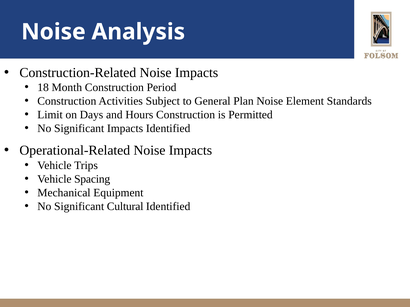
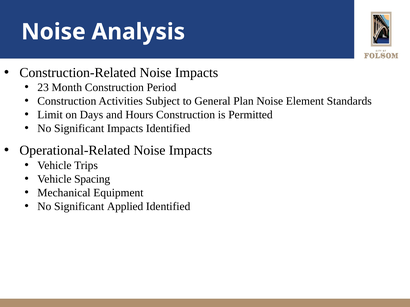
18: 18 -> 23 (43, 88)
Cultural: Cultural -> Applied (125, 207)
